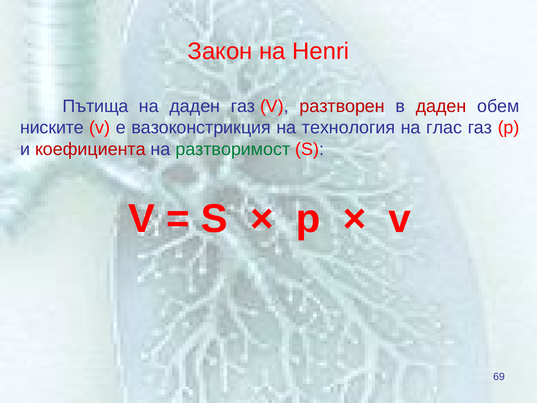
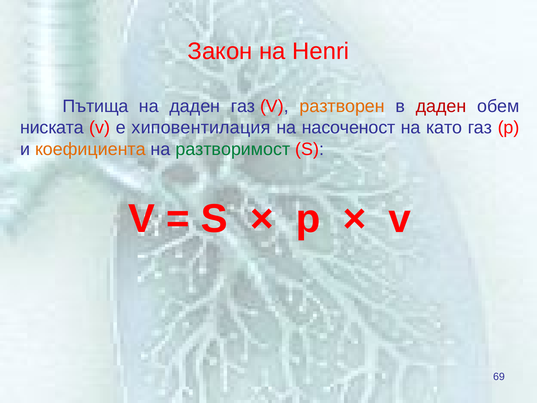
разтворен colour: red -> orange (342, 106)
ниските: ниските -> ниската (52, 128)
вазоконстрикция: вазоконстрикция -> хиповентилация (201, 128)
технология: технология -> насоченост (349, 128)
глас: глас -> като (444, 128)
коефициента colour: red -> orange (90, 149)
